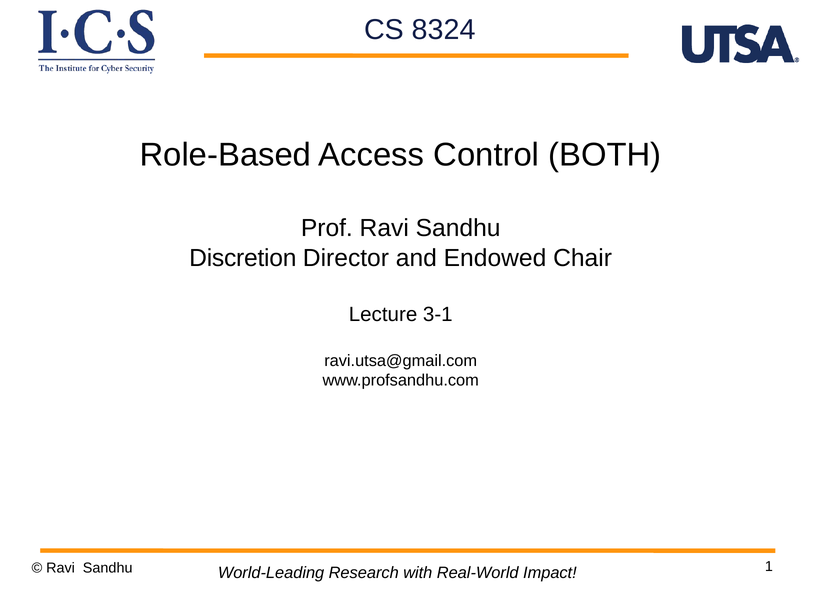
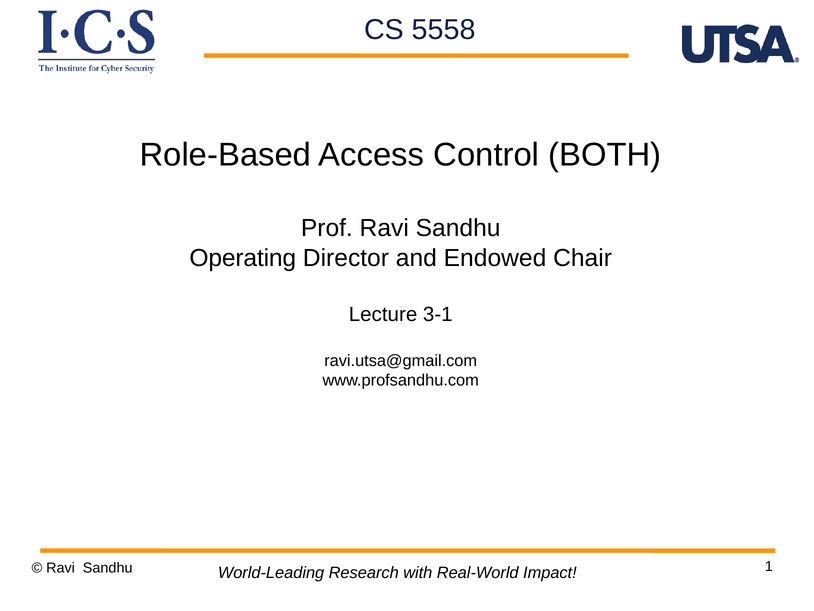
8324: 8324 -> 5558 (444, 30)
Discretion: Discretion -> Operating (243, 258)
